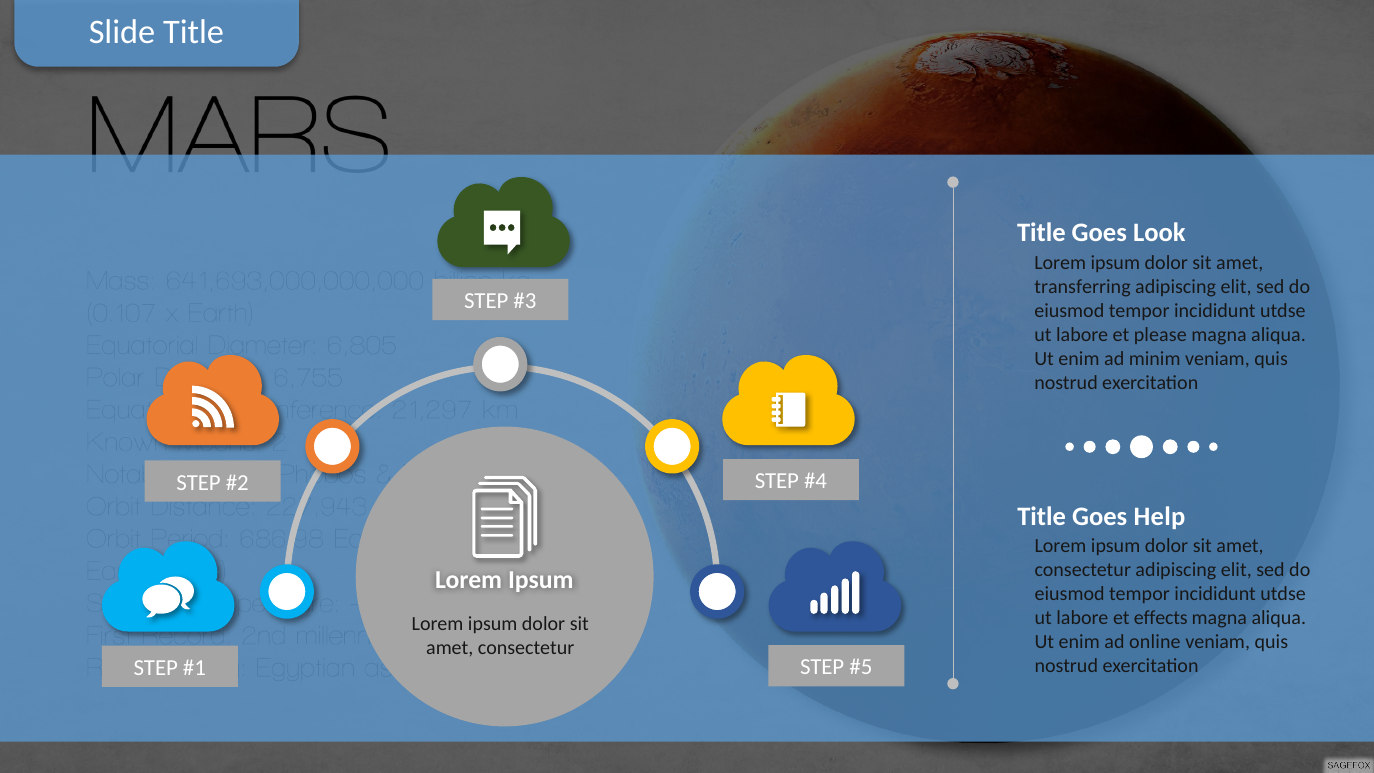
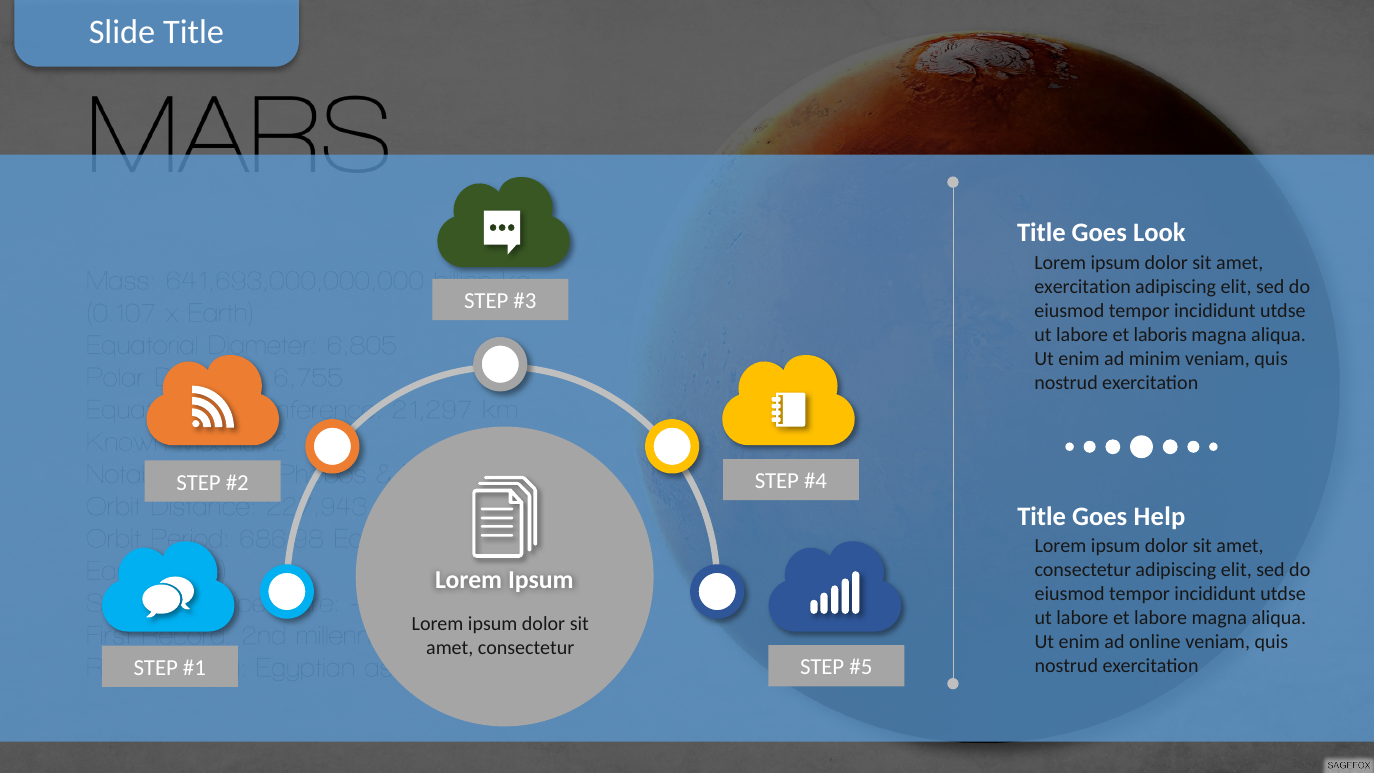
transferring: transferring -> exercitation (1083, 286)
please: please -> laboris (1160, 335)
et effects: effects -> labore (1161, 618)
